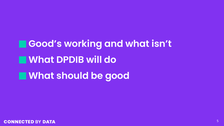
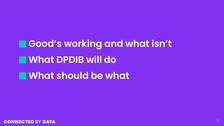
be good: good -> what (117, 76)
